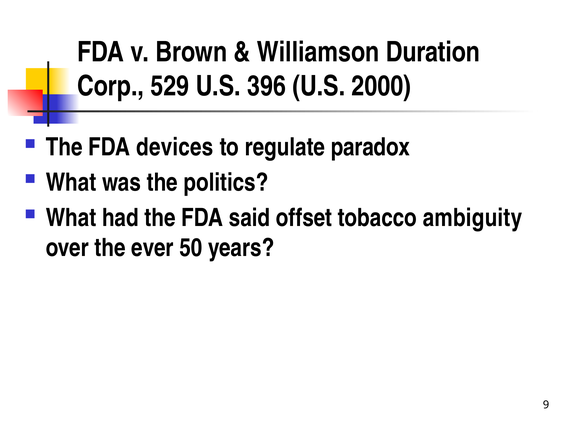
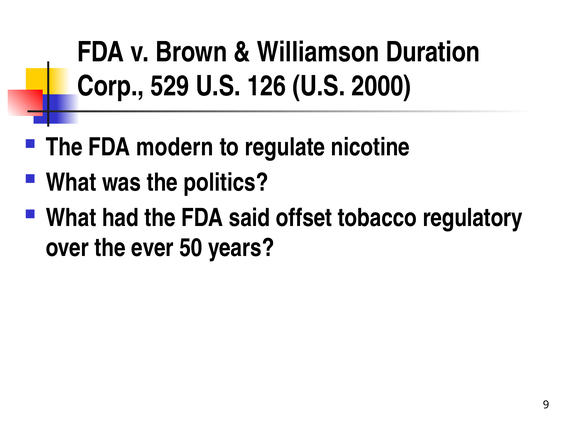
396: 396 -> 126 (267, 86)
devices: devices -> modern (175, 147)
paradox: paradox -> nicotine (370, 147)
ambiguity: ambiguity -> regulatory (473, 218)
